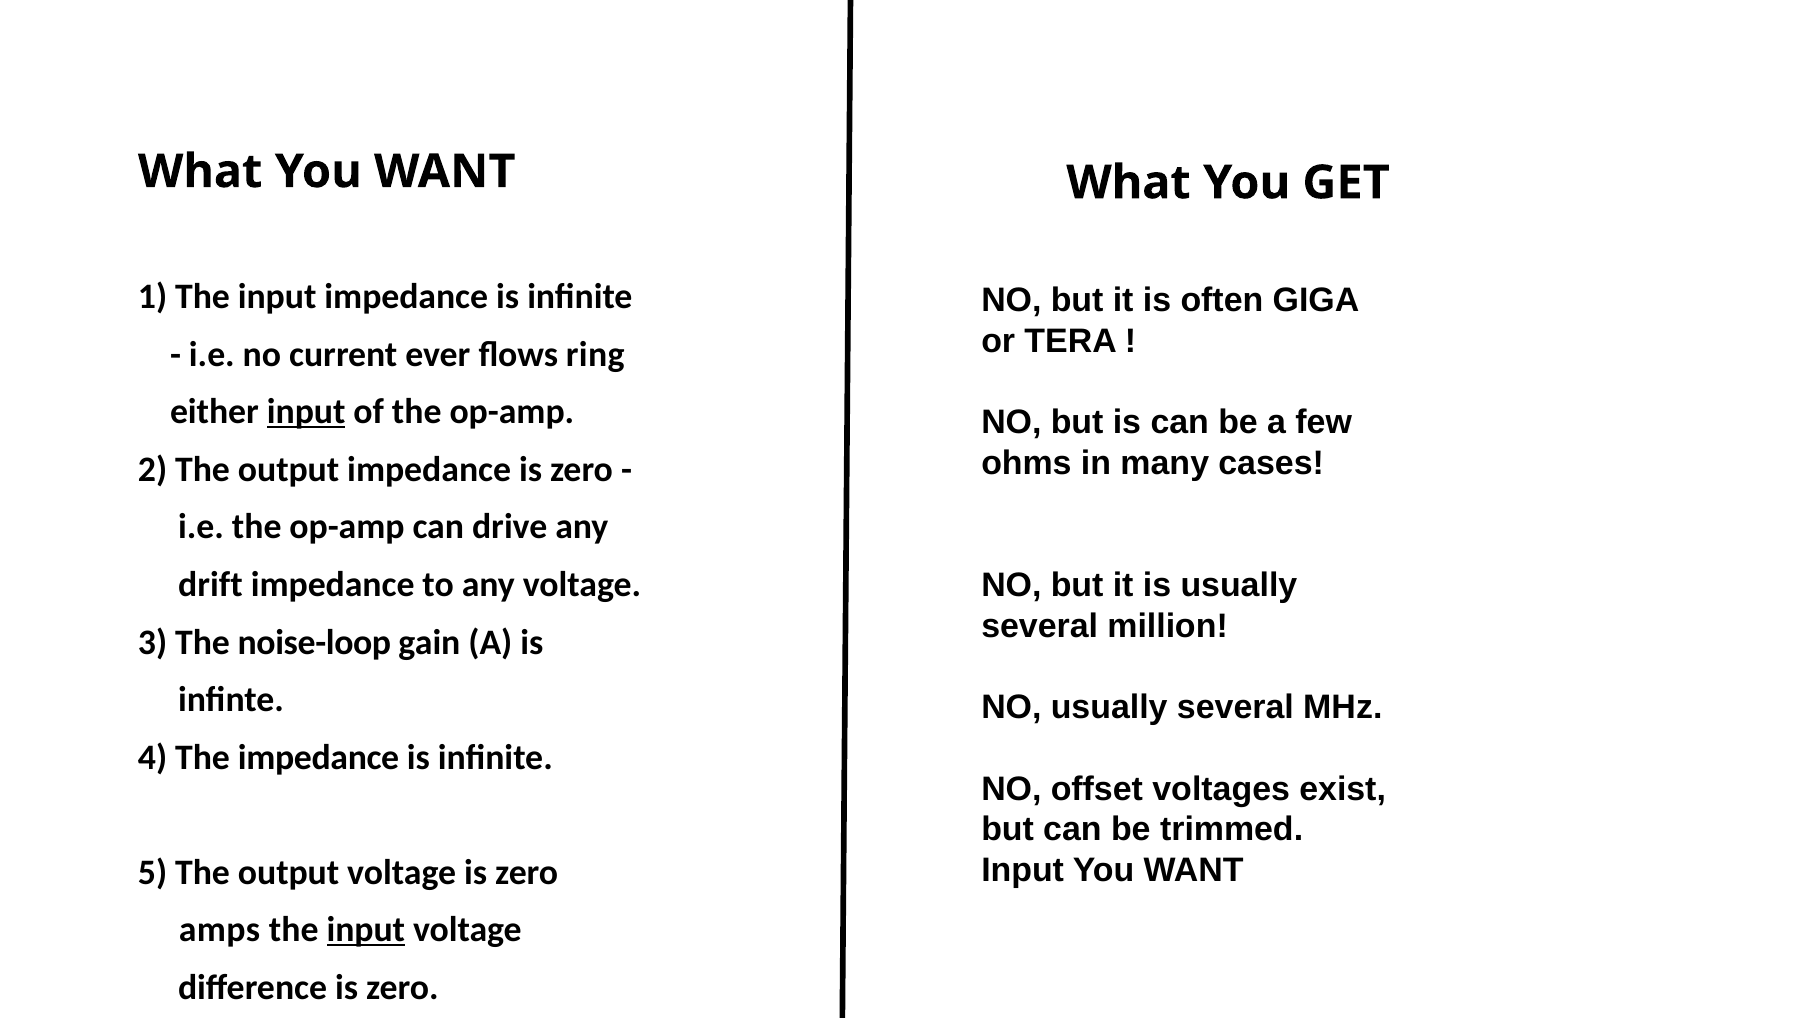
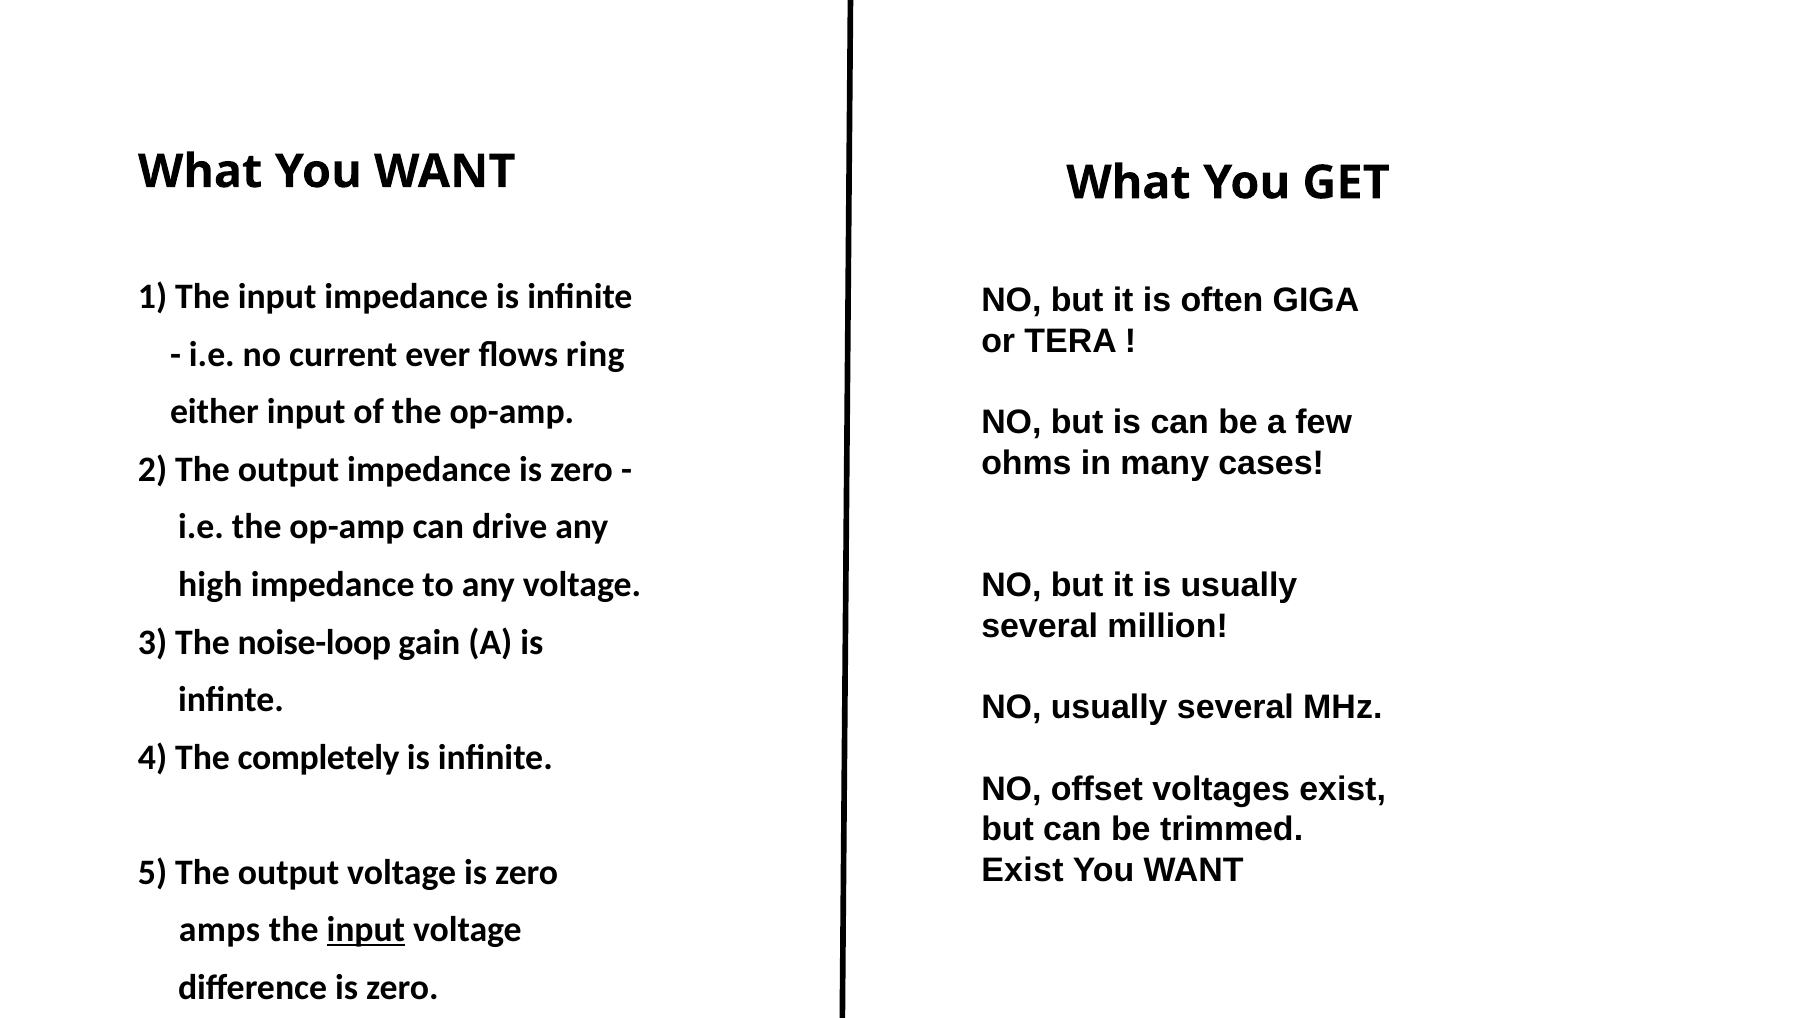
input underline: present -> none (306, 412)
drift: drift -> high (210, 584)
The impedance: impedance -> completely (319, 757)
Input: Input -> Exist (1022, 870)
